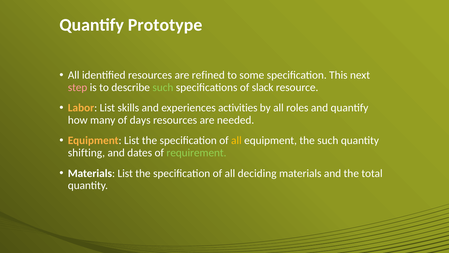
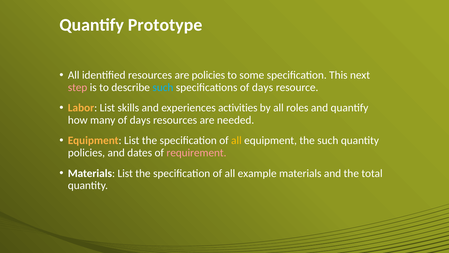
are refined: refined -> policies (208, 75)
such colour: light green -> light blue (163, 87)
specifications of slack: slack -> days (263, 87)
shifting: shifting -> policies (86, 152)
requirement colour: light green -> pink (196, 152)
deciding: deciding -> example (257, 173)
